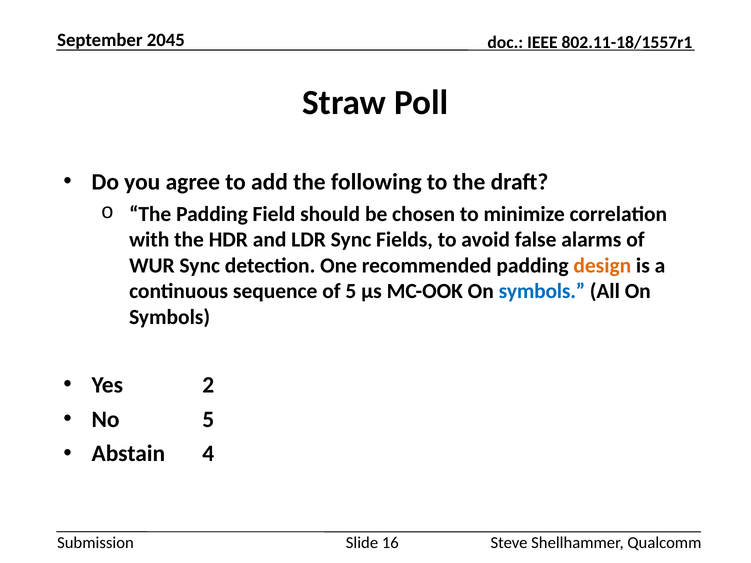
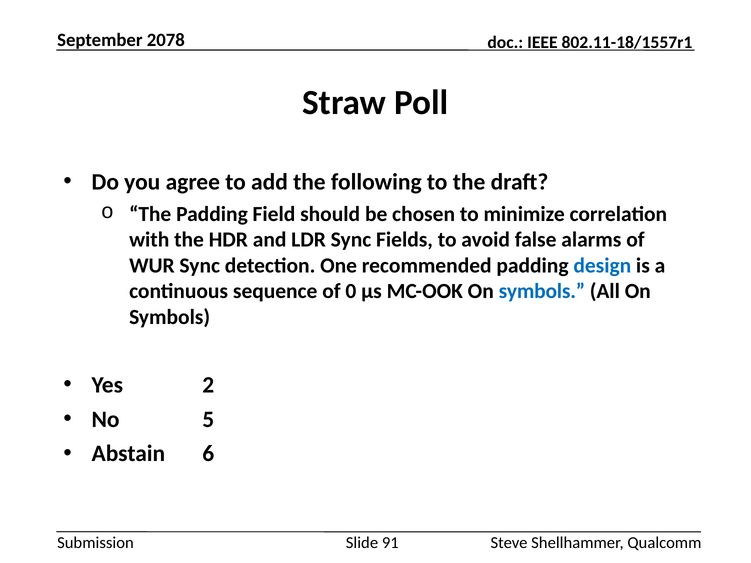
2045: 2045 -> 2078 (166, 40)
design colour: orange -> blue (602, 266)
of 5: 5 -> 0 (351, 291)
4: 4 -> 6 (208, 454)
16: 16 -> 91 (390, 543)
